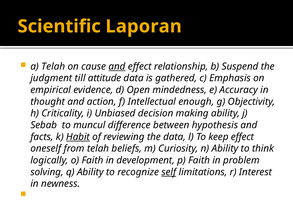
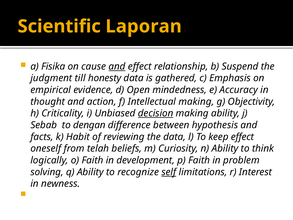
a Telah: Telah -> Fisika (53, 66)
attitude: attitude -> honesty (105, 78)
Intellectual enough: enough -> making (196, 102)
decision underline: none -> present (156, 113)
muncul: muncul -> dengan (89, 125)
Habit underline: present -> none (78, 137)
